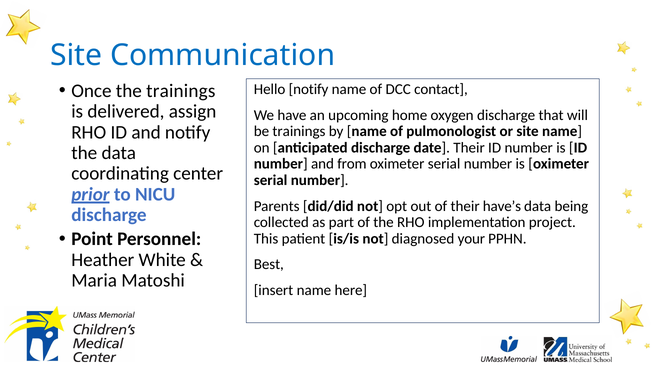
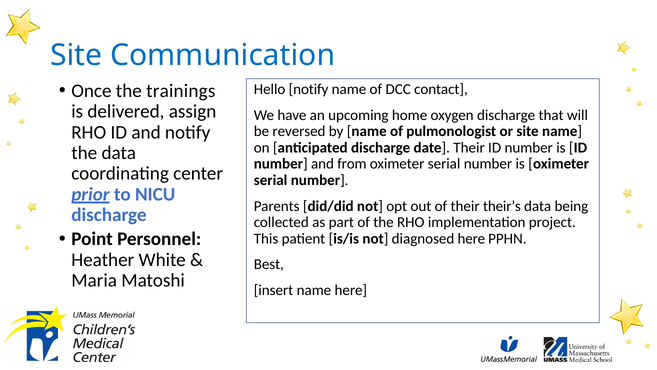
be trainings: trainings -> reversed (299, 131)
have’s: have’s -> their’s (502, 206)
diagnosed your: your -> here (471, 238)
